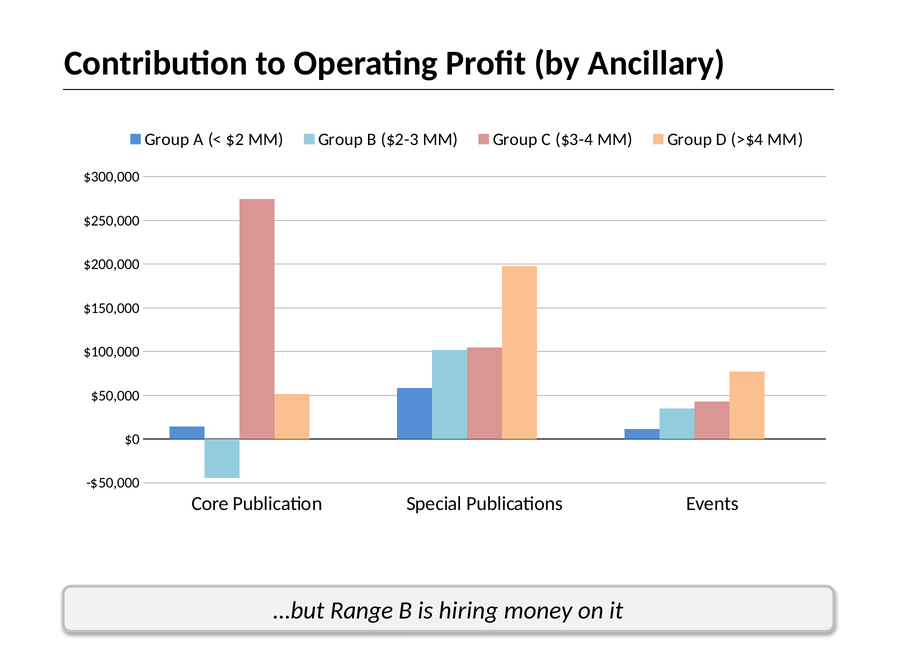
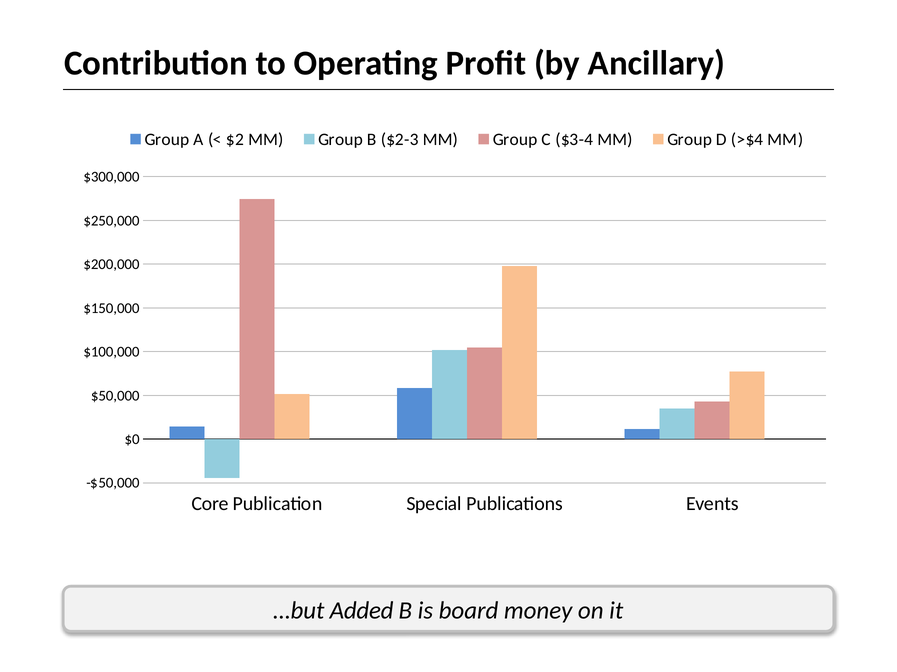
Range: Range -> Added (362, 611)
hiring: hiring -> board (469, 611)
